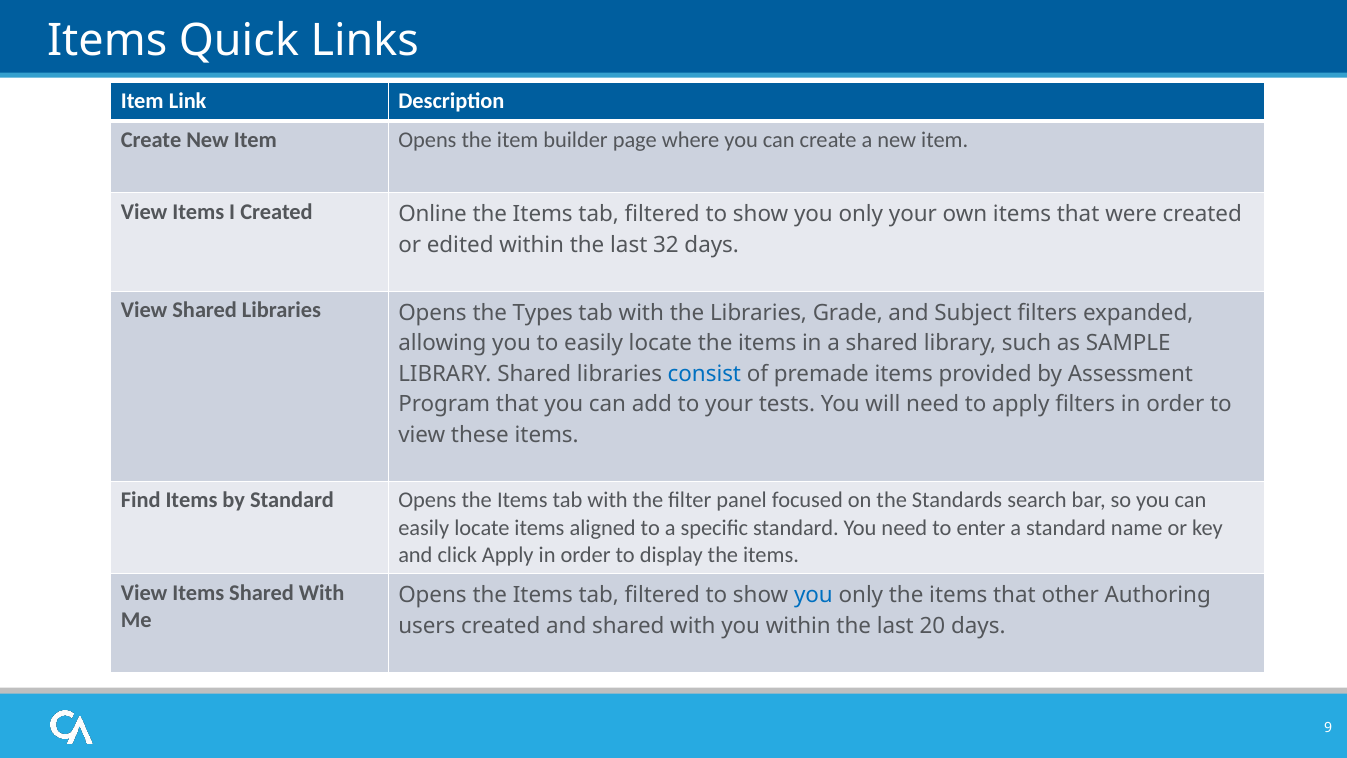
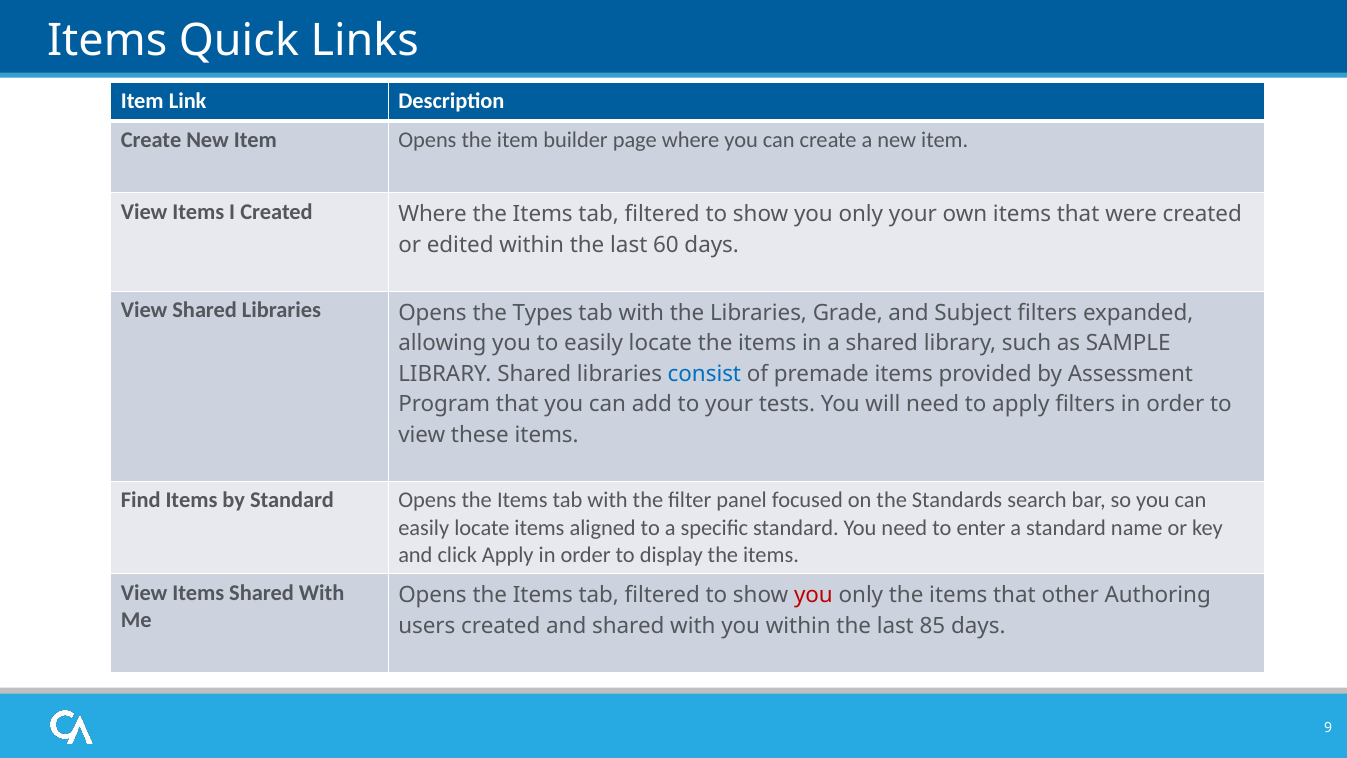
Created Online: Online -> Where (433, 214)
32: 32 -> 60 (666, 245)
you colour: blue -> red (813, 595)
20: 20 -> 85 (932, 625)
